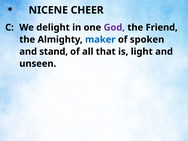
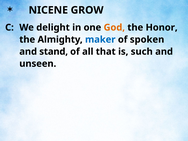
CHEER: CHEER -> GROW (87, 10)
God colour: purple -> orange (114, 27)
Friend: Friend -> Honor (162, 27)
light: light -> such (142, 52)
